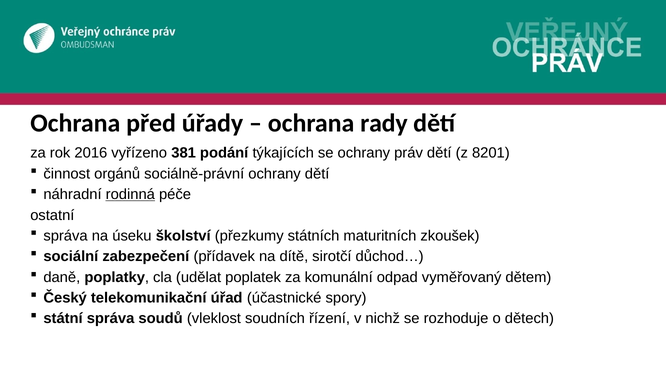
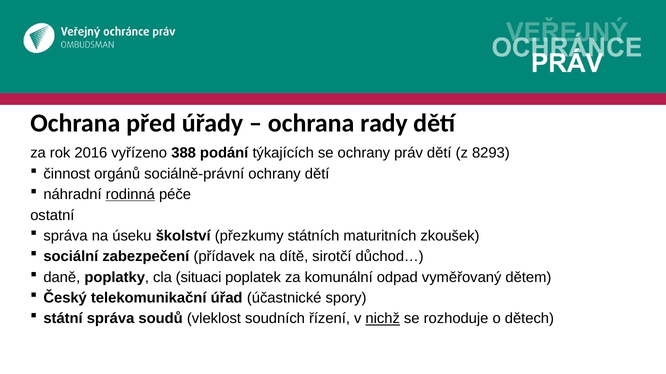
381: 381 -> 388 (184, 153)
8201: 8201 -> 8293 (491, 153)
udělat: udělat -> situaci (199, 278)
nichž underline: none -> present (383, 319)
